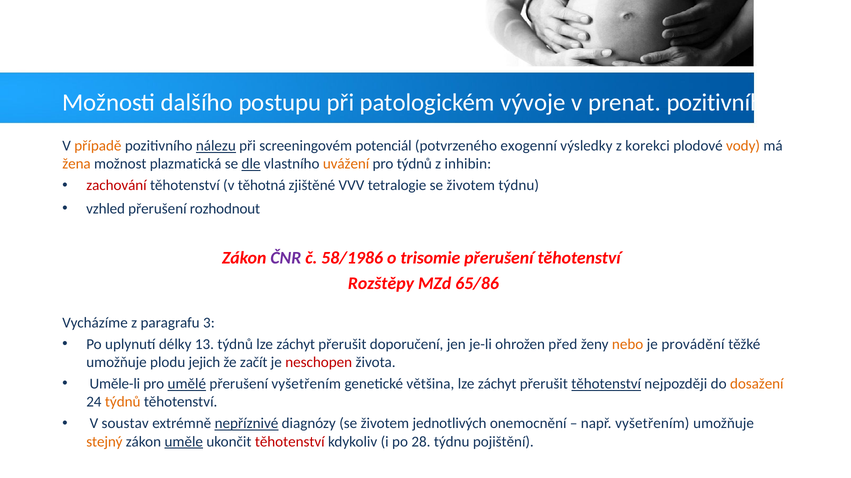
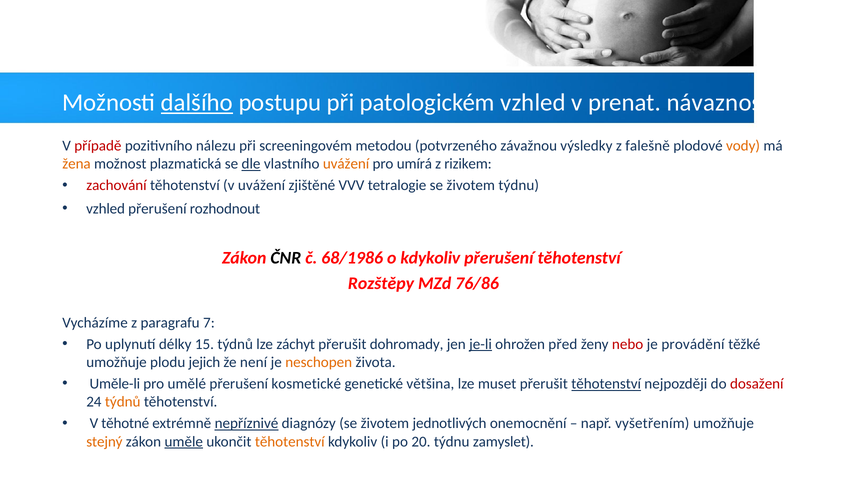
dalšího underline: none -> present (197, 102)
patologickém vývoje: vývoje -> vzhled (533, 102)
prenat pozitivního: pozitivního -> návaznosti (721, 102)
případě colour: orange -> red (98, 146)
nálezu underline: present -> none (216, 146)
potenciál: potenciál -> metodou (384, 146)
exogenní: exogenní -> závažnou (529, 146)
korekci: korekci -> falešně (648, 146)
pro týdnů: týdnů -> umírá (414, 164)
inhibin: inhibin -> rizikem (468, 164)
v těhotná: těhotná -> uvážení (262, 186)
ČNR colour: purple -> black (286, 258)
58/1986: 58/1986 -> 68/1986 (352, 258)
o trisomie: trisomie -> kdykoliv (430, 258)
65/86: 65/86 -> 76/86 (477, 284)
3: 3 -> 7 (209, 323)
13: 13 -> 15 (204, 345)
doporučení: doporučení -> dohromady (407, 345)
je-li underline: none -> present (481, 345)
nebo colour: orange -> red (628, 345)
začít: začít -> není (254, 363)
neschopen colour: red -> orange (319, 363)
umělé underline: present -> none (187, 384)
přerušení vyšetřením: vyšetřením -> kosmetické (306, 384)
záchyt: záchyt -> muset (497, 384)
dosažení colour: orange -> red (757, 384)
soustav: soustav -> těhotné (125, 424)
těhotenství colour: red -> orange (290, 442)
28: 28 -> 20 (421, 442)
pojištění: pojištění -> zamyslet (503, 442)
